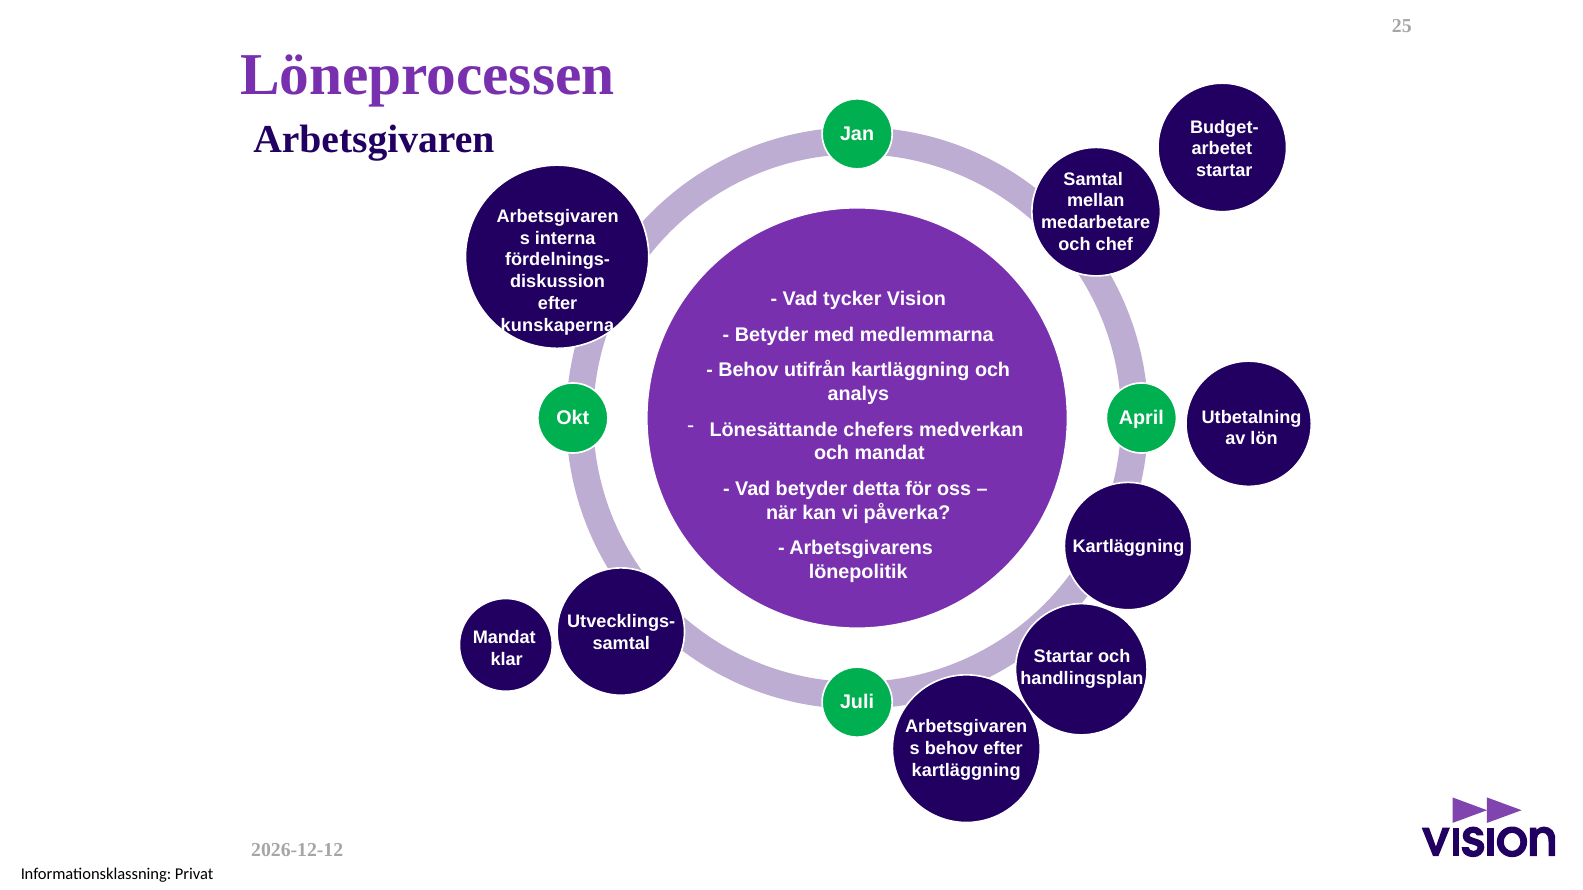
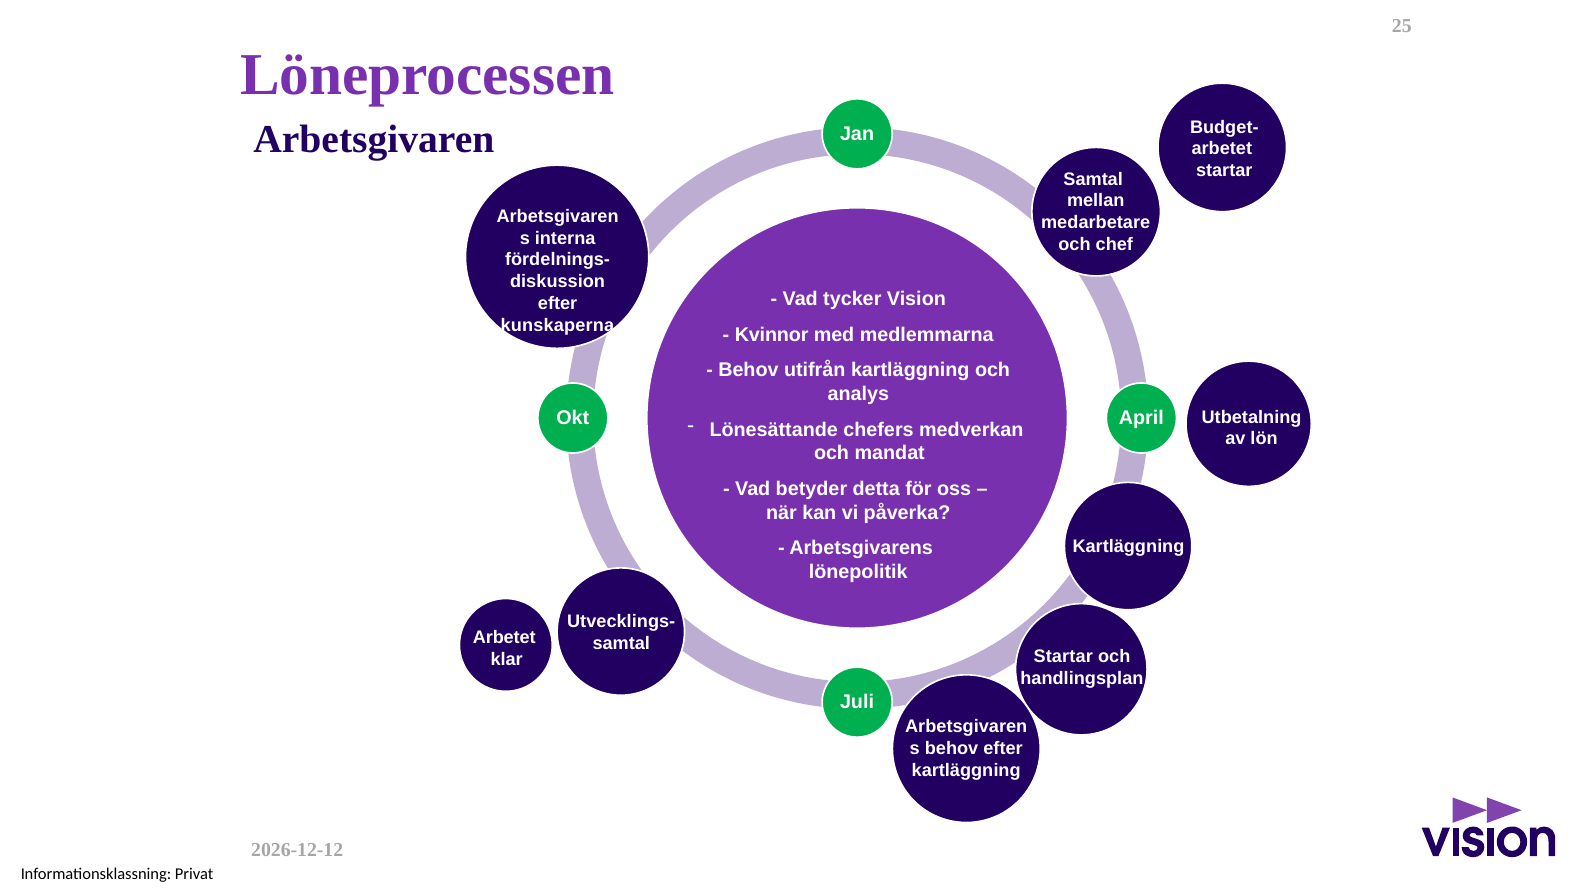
Betyder: Betyder -> Kvinnor (772, 335)
Mandat: Mandat -> Arbetet (504, 638)
